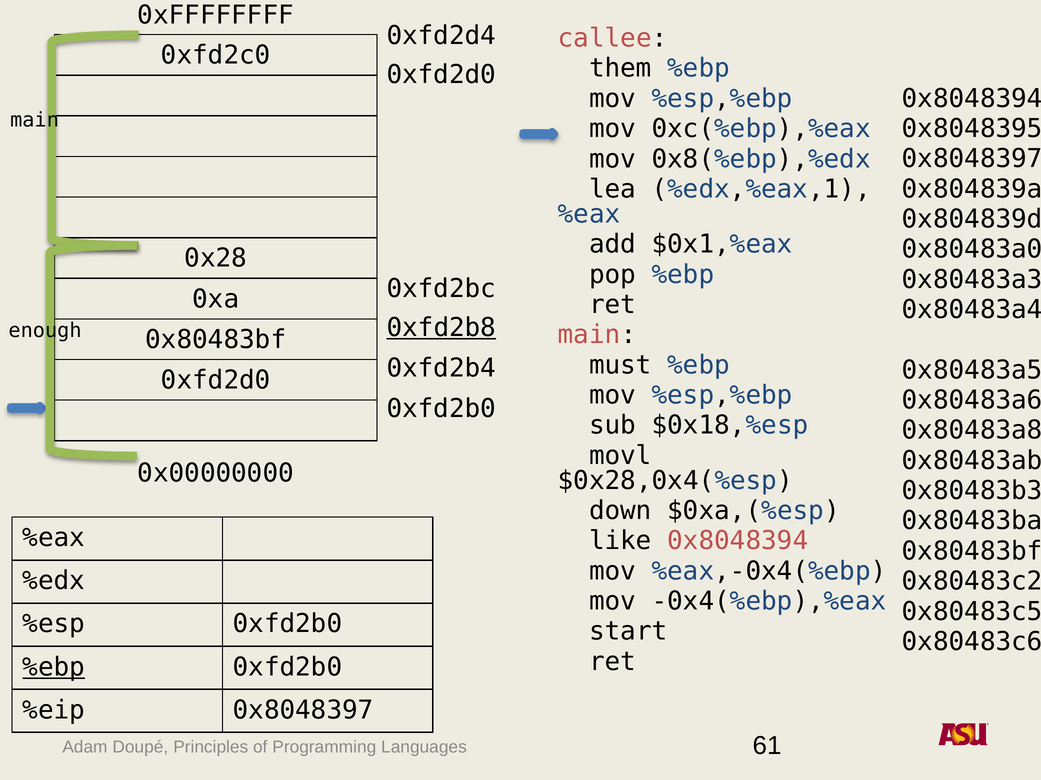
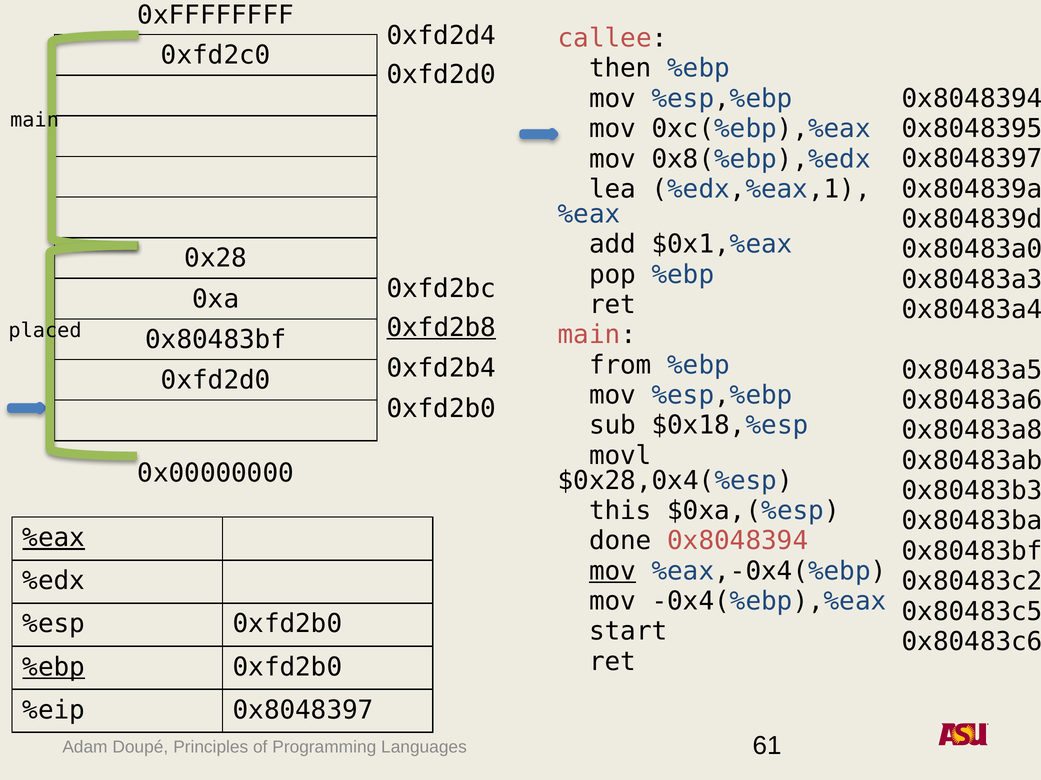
them: them -> then (620, 68)
enough: enough -> placed (45, 331)
must: must -> from (620, 365)
down: down -> this (620, 511)
%eax underline: none -> present (54, 538)
like: like -> done (620, 541)
mov underline: none -> present (613, 572)
